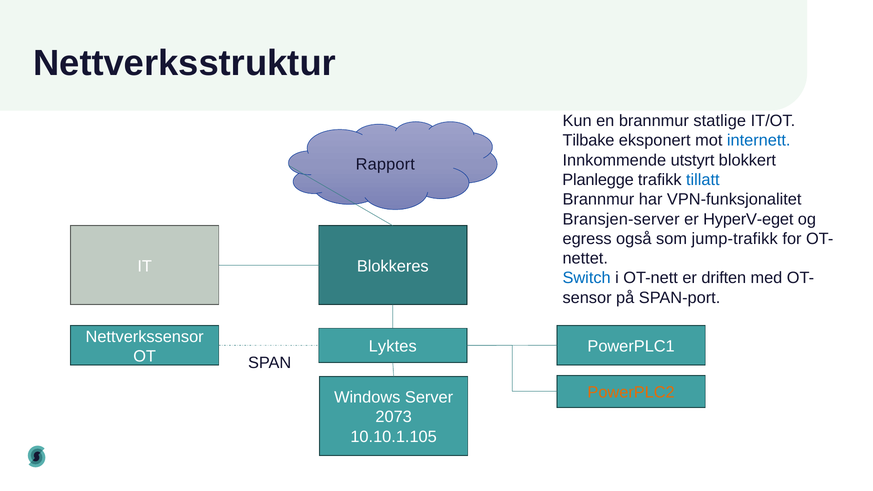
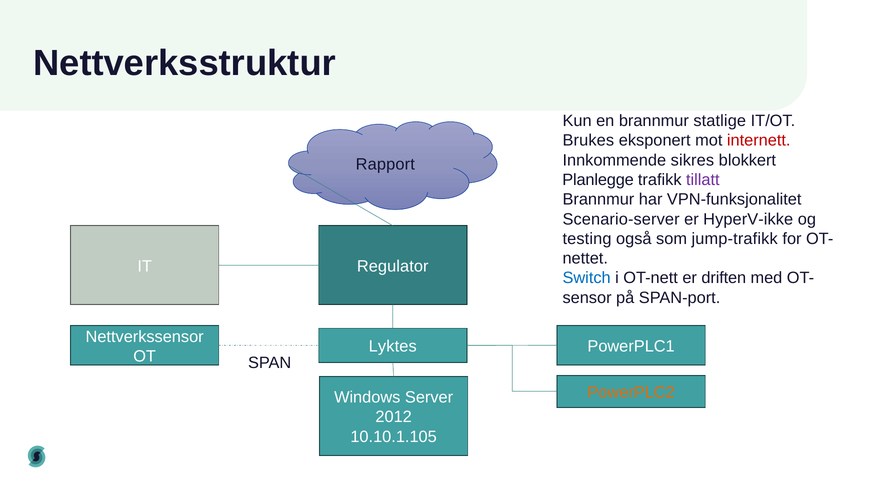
Tilbake: Tilbake -> Brukes (588, 141)
internett colour: blue -> red (759, 141)
utstyrt: utstyrt -> sikres (692, 160)
tillatt colour: blue -> purple (703, 180)
Bransjen-server: Bransjen-server -> Scenario-server (621, 219)
HyperV-eget: HyperV-eget -> HyperV-ikke (748, 219)
egress: egress -> testing (587, 239)
Blokkeres: Blokkeres -> Regulator (393, 266)
2073: 2073 -> 2012 (394, 417)
